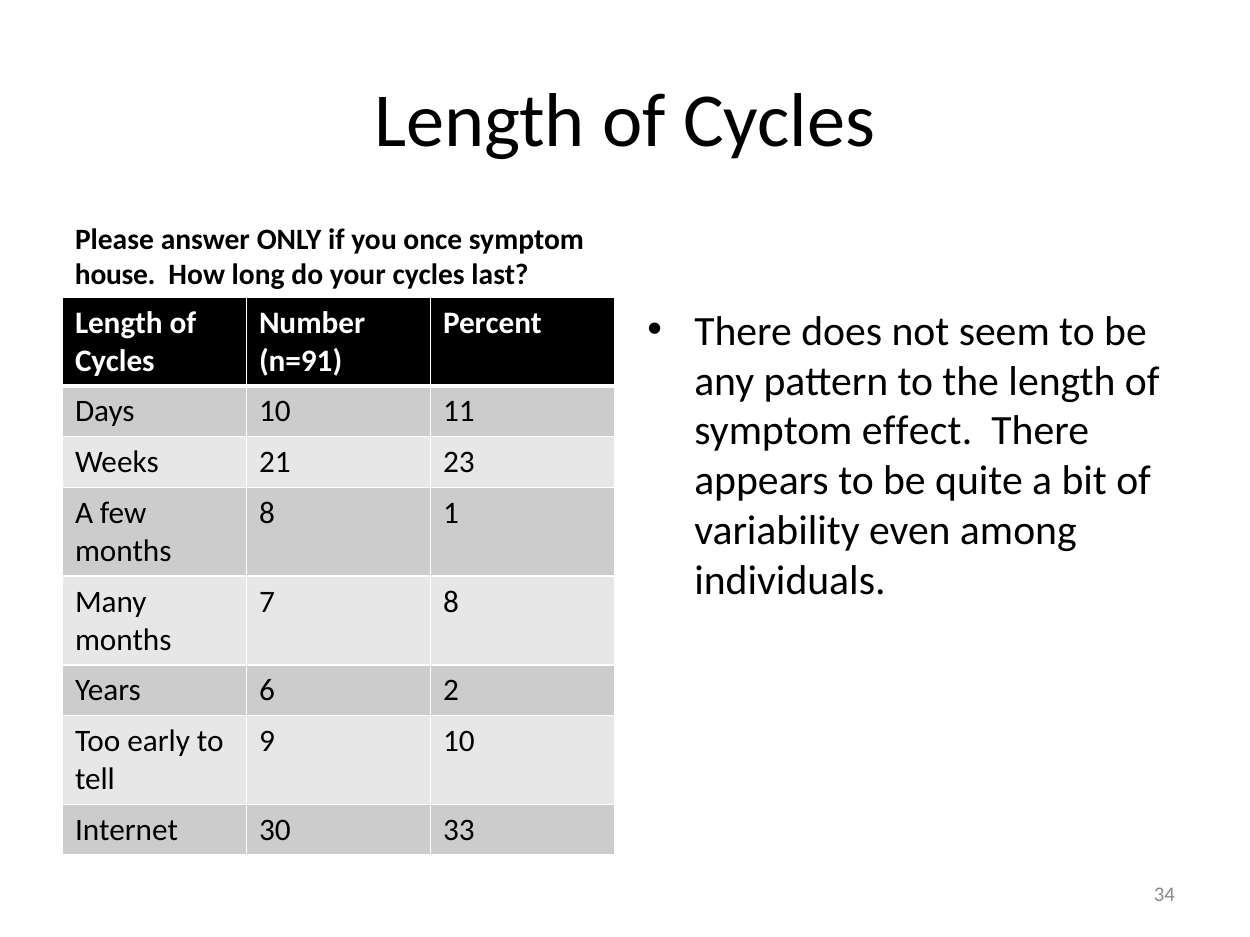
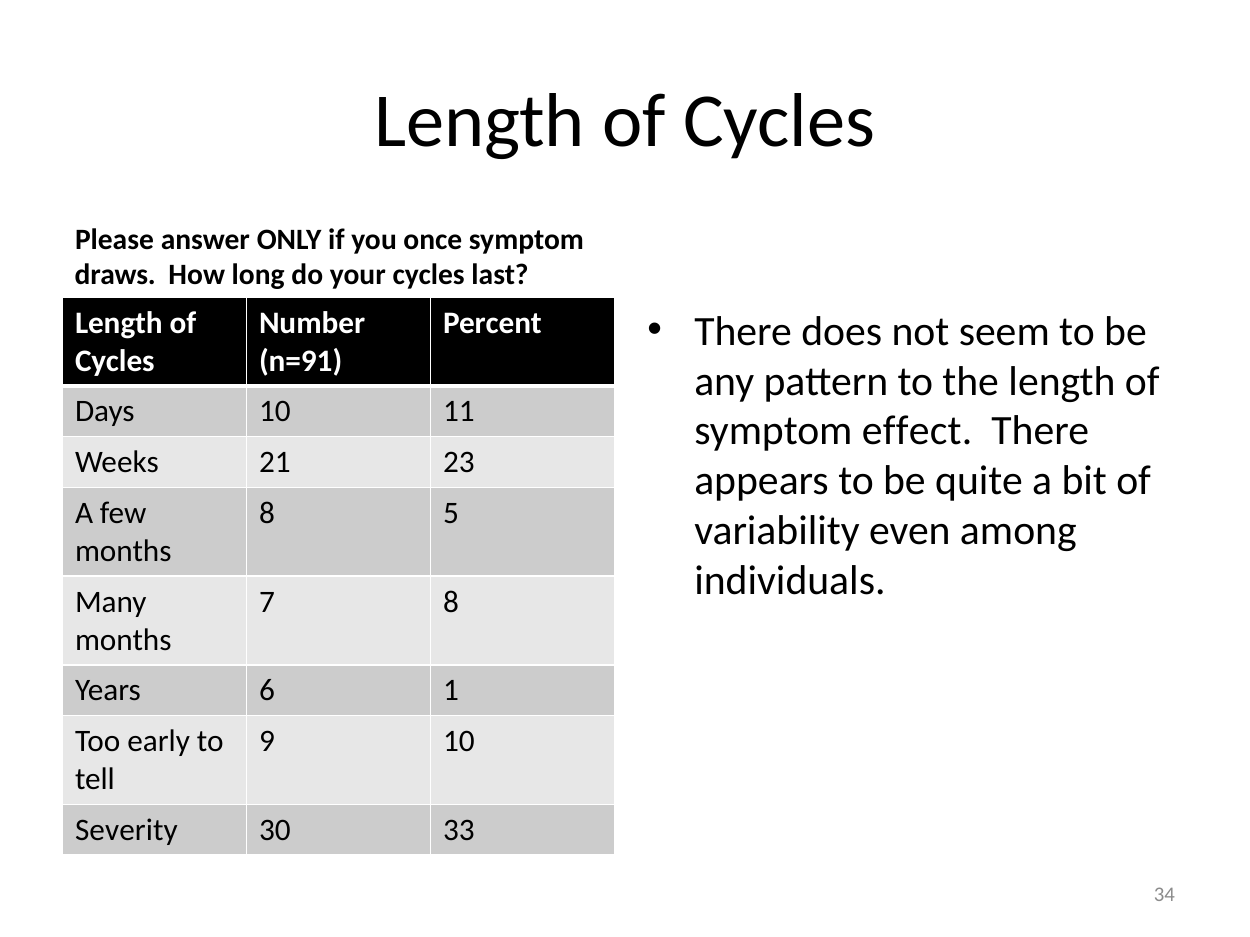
house: house -> draws (115, 275)
1: 1 -> 5 (451, 513)
2: 2 -> 1 (451, 691)
Internet: Internet -> Severity (126, 830)
